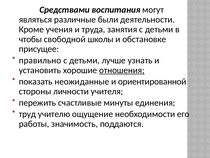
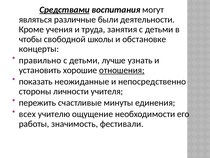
Средствами underline: none -> present (65, 10)
присущее: присущее -> концерты (39, 49)
ориентированной: ориентированной -> непосредственно (152, 81)
труд: труд -> всех (27, 114)
поддаются: поддаются -> фестивали (122, 124)
